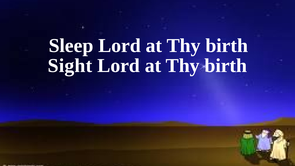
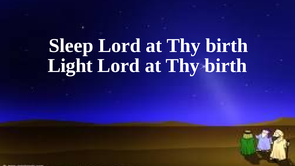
Sight: Sight -> Light (70, 66)
